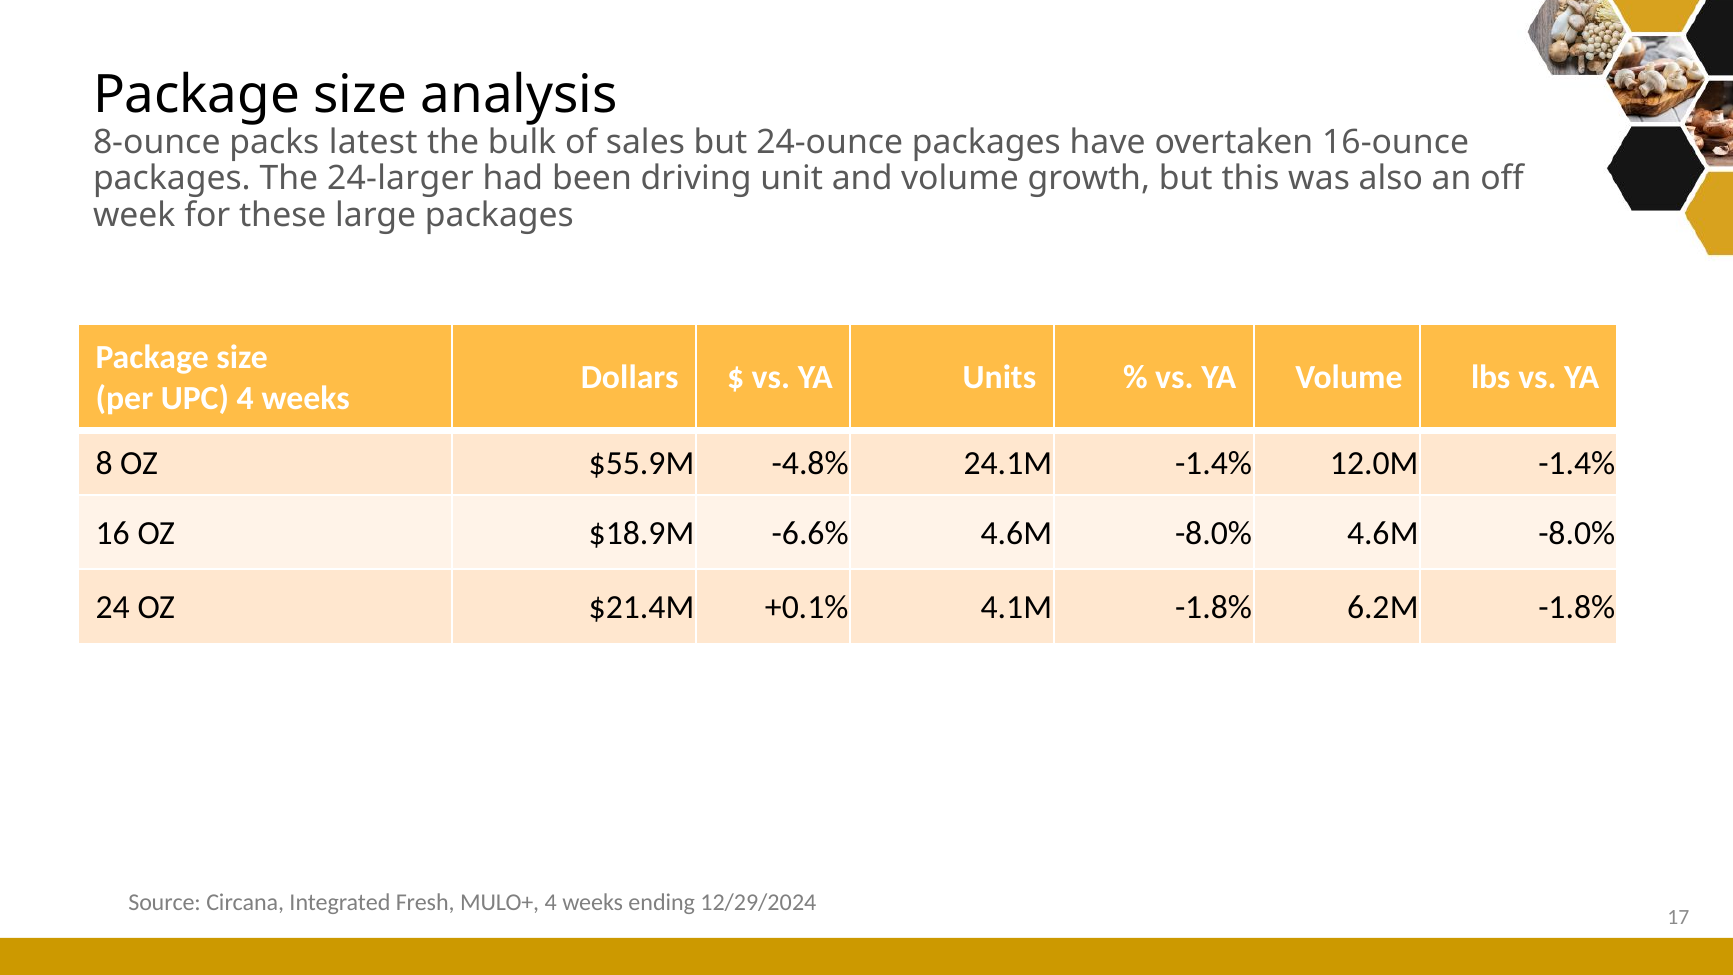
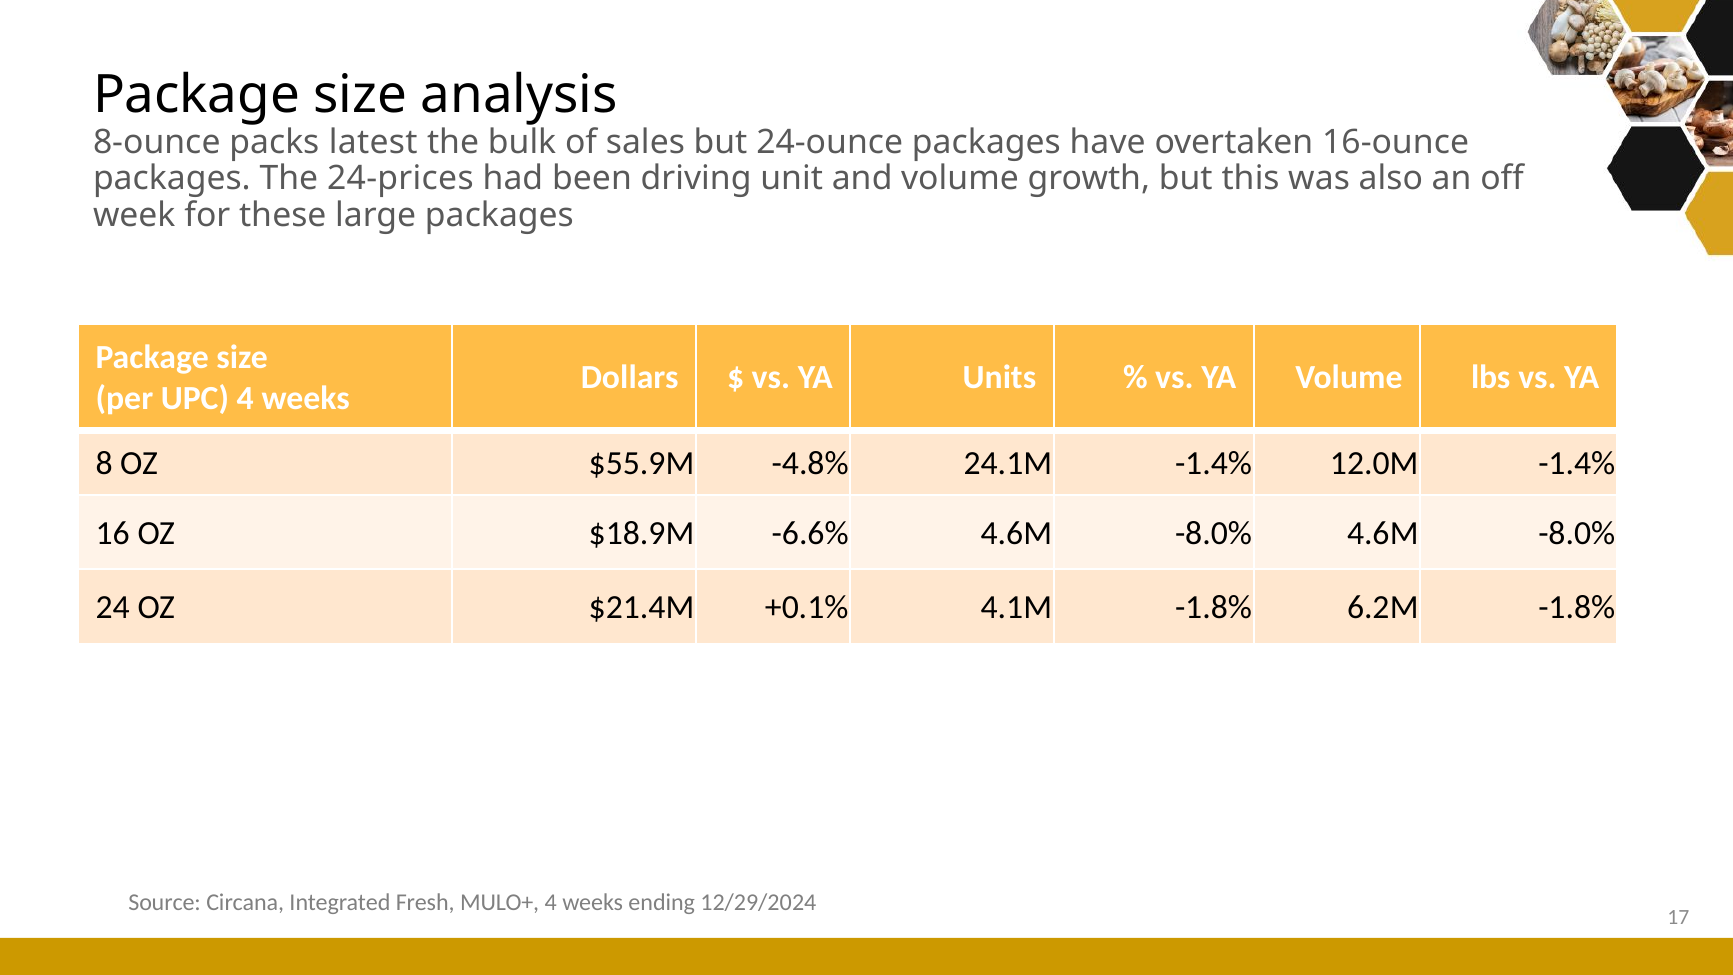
24-larger: 24-larger -> 24-prices (400, 179)
